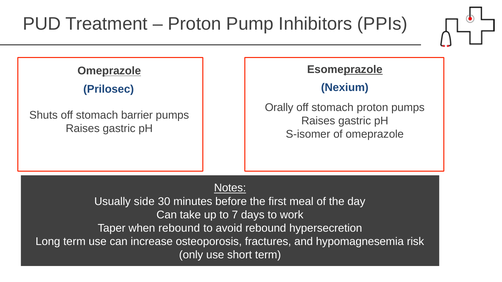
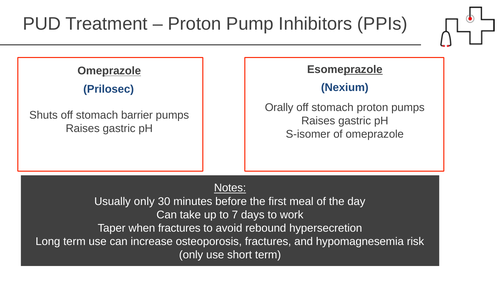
Usually side: side -> only (144, 202)
when rebound: rebound -> fractures (179, 228)
